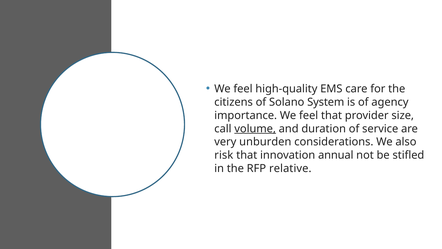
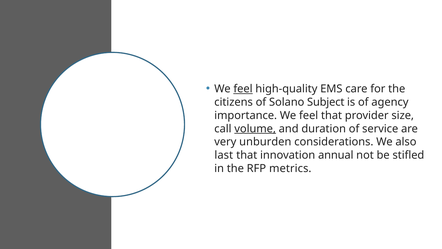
feel underline: none -> present (243, 89)
System: System -> Subject (326, 102)
risk: risk -> last (224, 155)
relative: relative -> metrics (290, 168)
